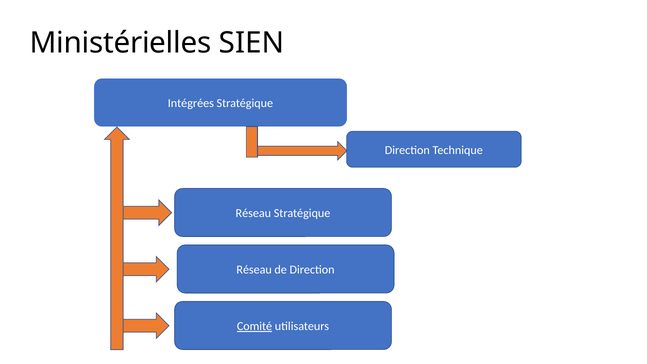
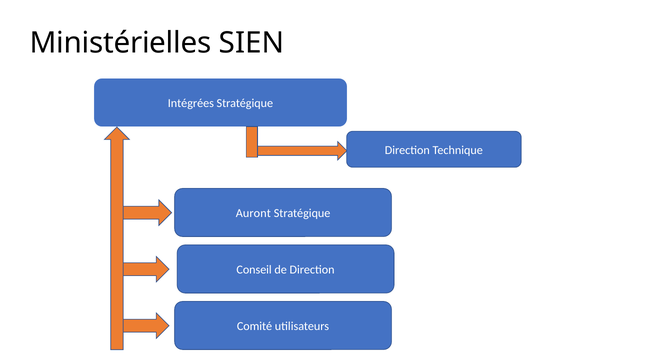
Réseau: Réseau -> Auront (253, 213)
Réseau: Réseau -> Conseil (254, 270)
Comité underline: present -> none (255, 326)
